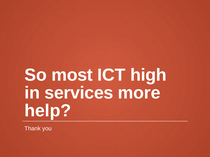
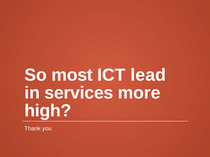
high: high -> lead (148, 75)
help: help -> high (48, 111)
